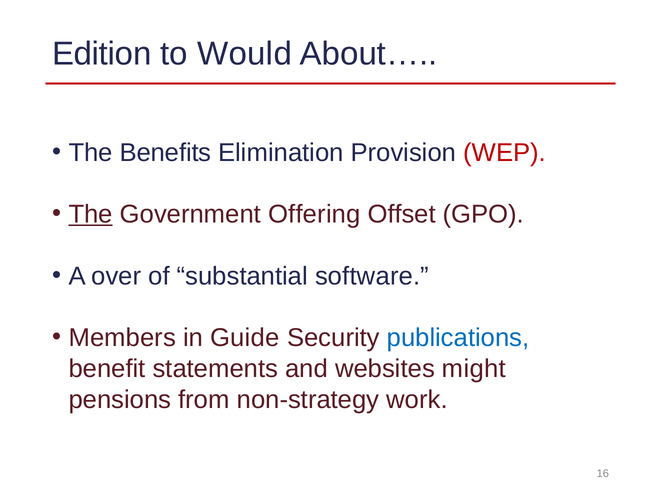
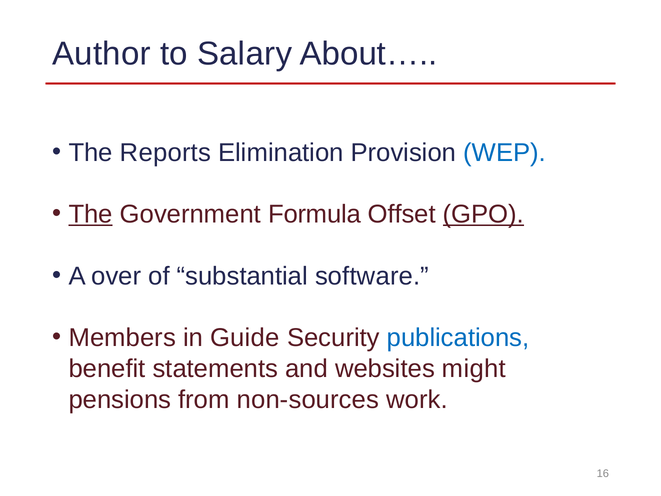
Edition: Edition -> Author (101, 54)
Would: Would -> Salary (245, 54)
Benefits: Benefits -> Reports (165, 152)
WEP colour: red -> blue (505, 152)
Offering: Offering -> Formula (315, 214)
GPO underline: none -> present (484, 214)
non-strategy: non-strategy -> non-sources (308, 399)
